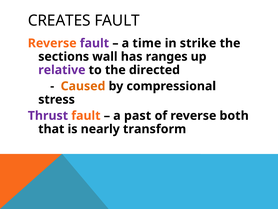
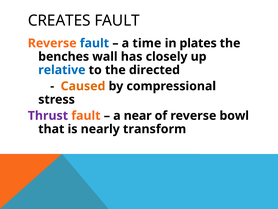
fault colour: purple -> blue (94, 43)
strike: strike -> plates (198, 43)
sections: sections -> benches (64, 56)
ranges: ranges -> closely (167, 56)
relative colour: purple -> blue (62, 70)
past: past -> near (138, 115)
both: both -> bowl (234, 115)
